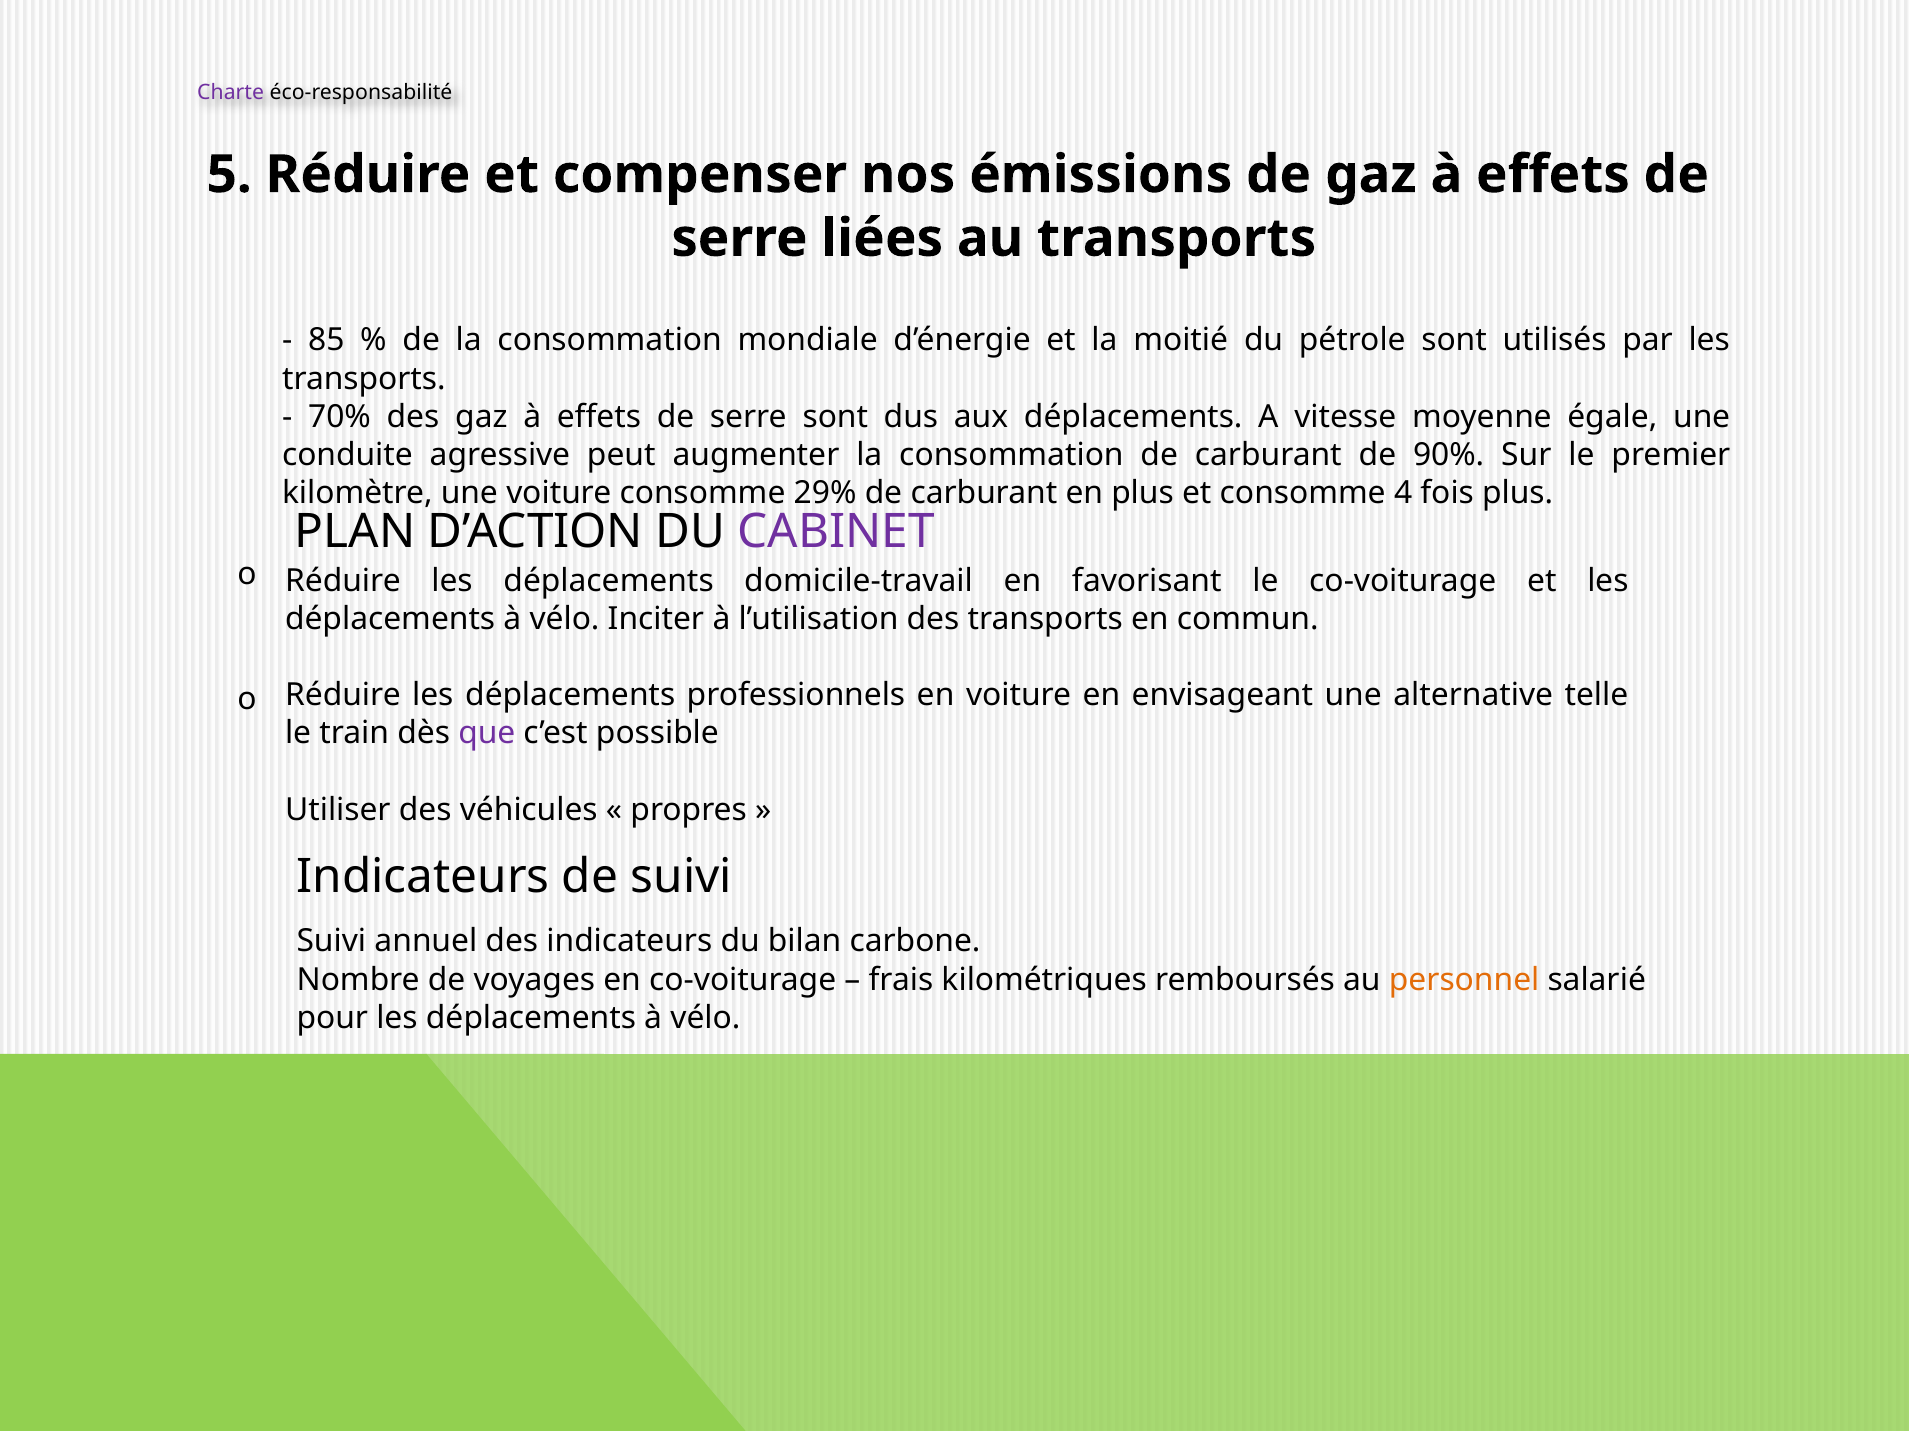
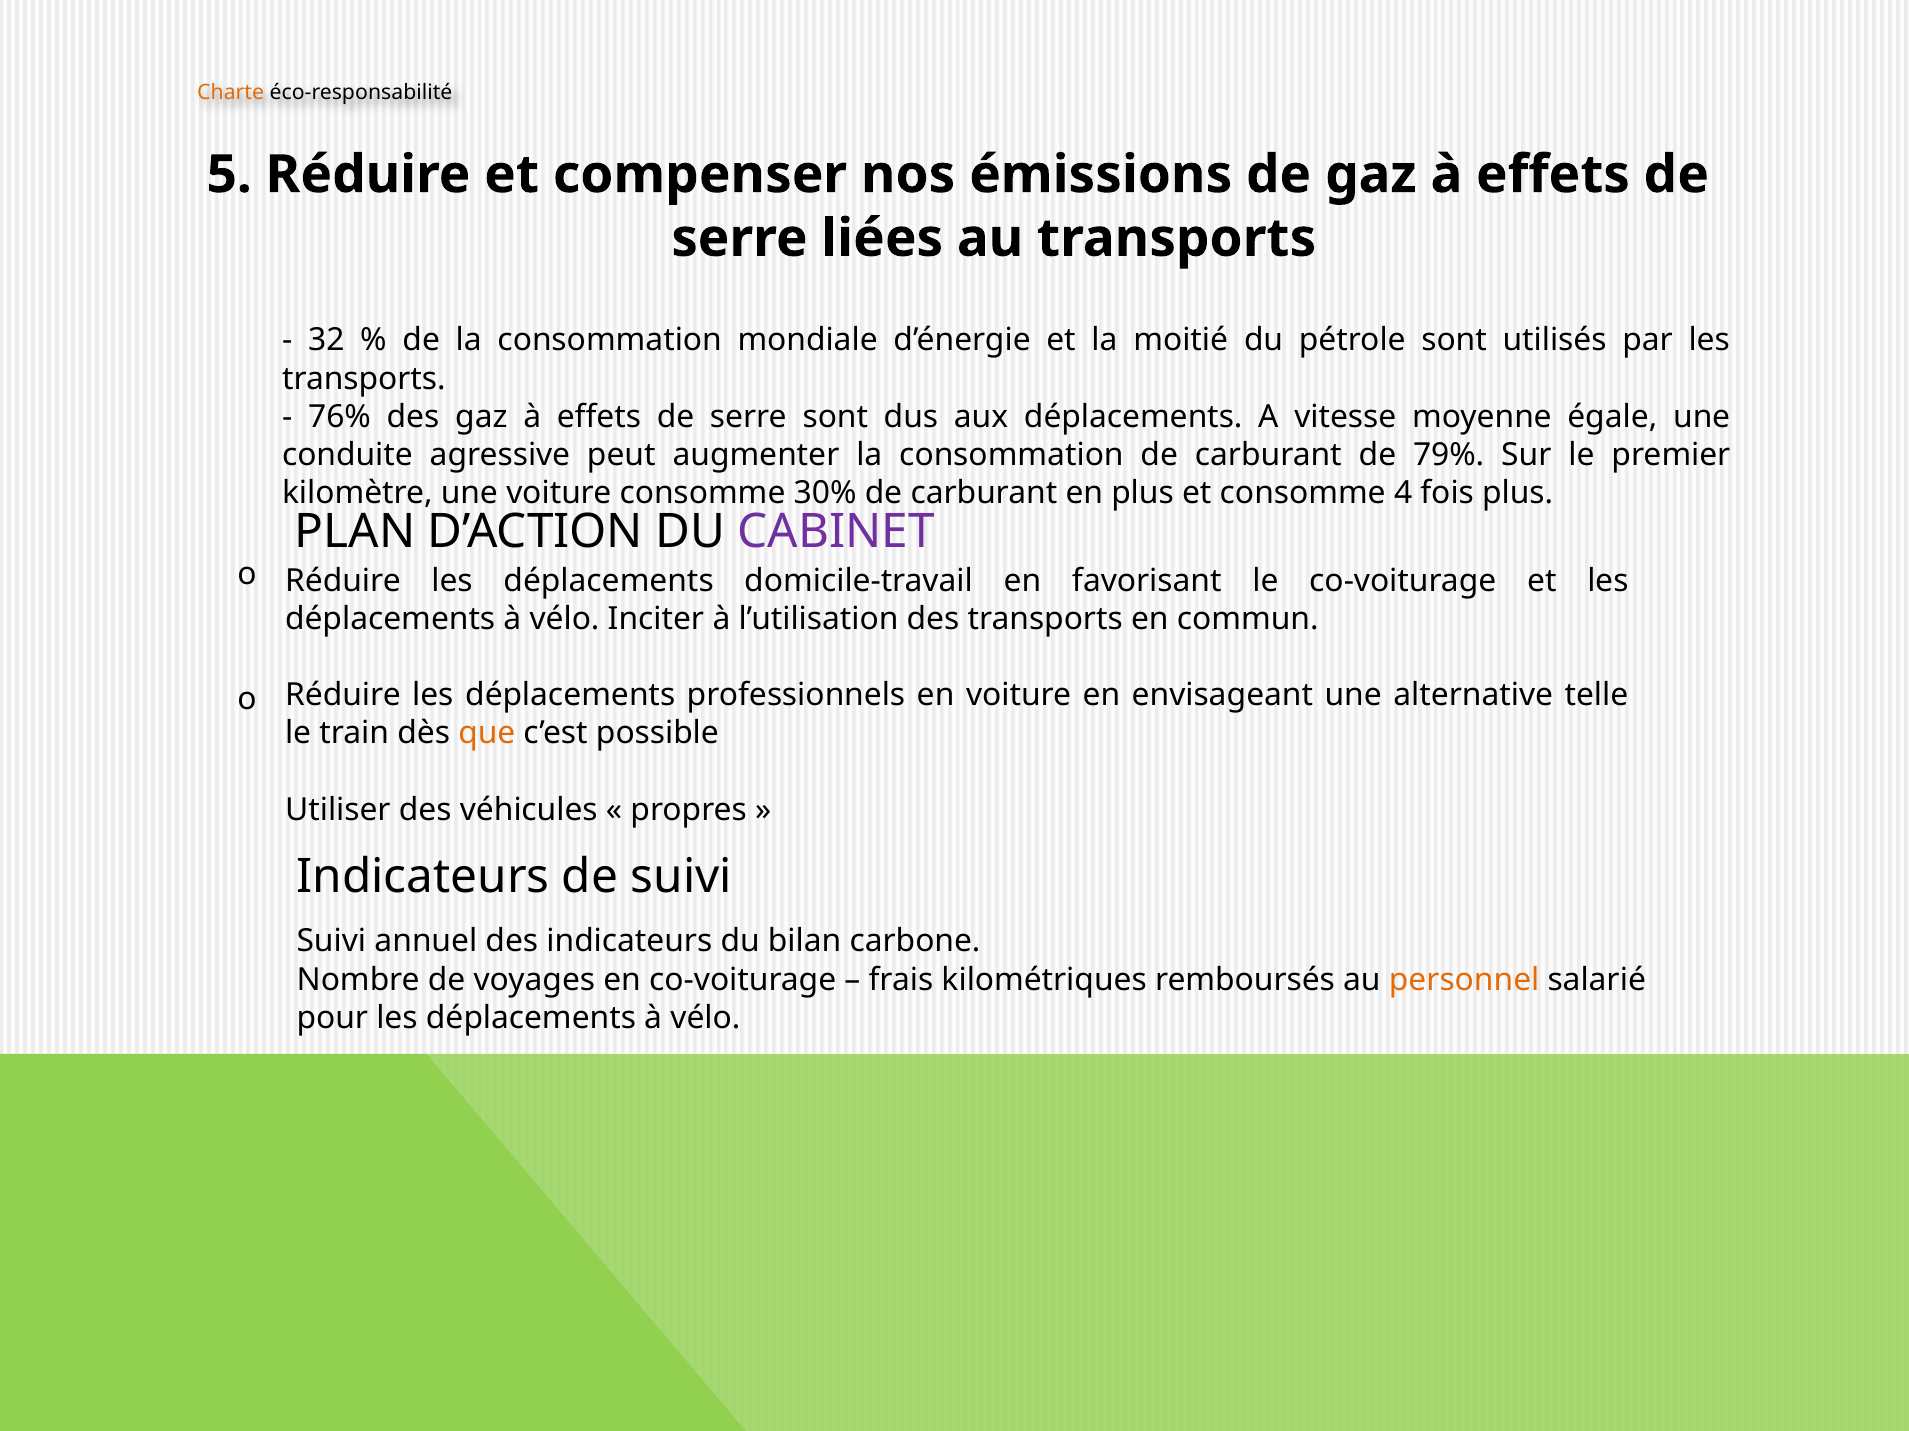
Charte colour: purple -> orange (231, 93)
85: 85 -> 32 (326, 341)
70%: 70% -> 76% (340, 417)
90%: 90% -> 79% (1449, 455)
29%: 29% -> 30% (825, 493)
que colour: purple -> orange (487, 734)
